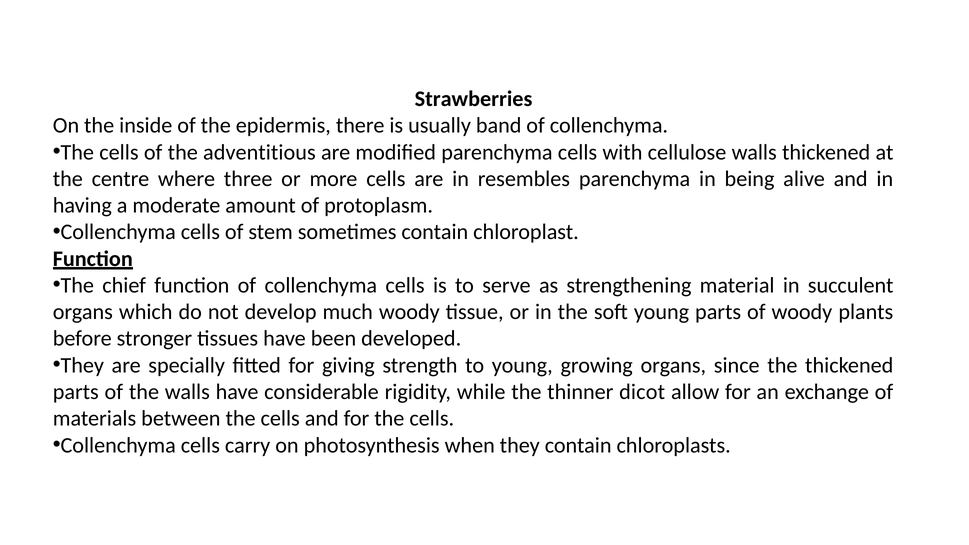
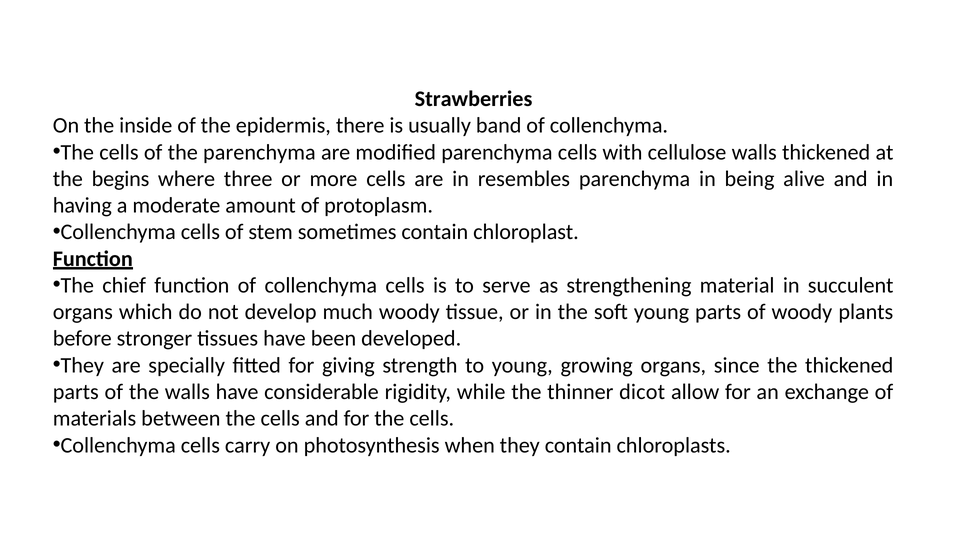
the adventitious: adventitious -> parenchyma (259, 152)
centre: centre -> begins (121, 179)
